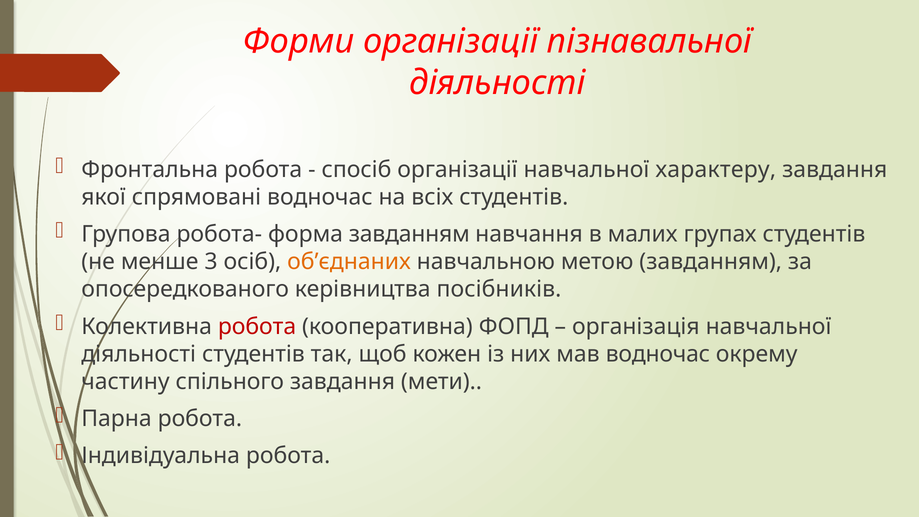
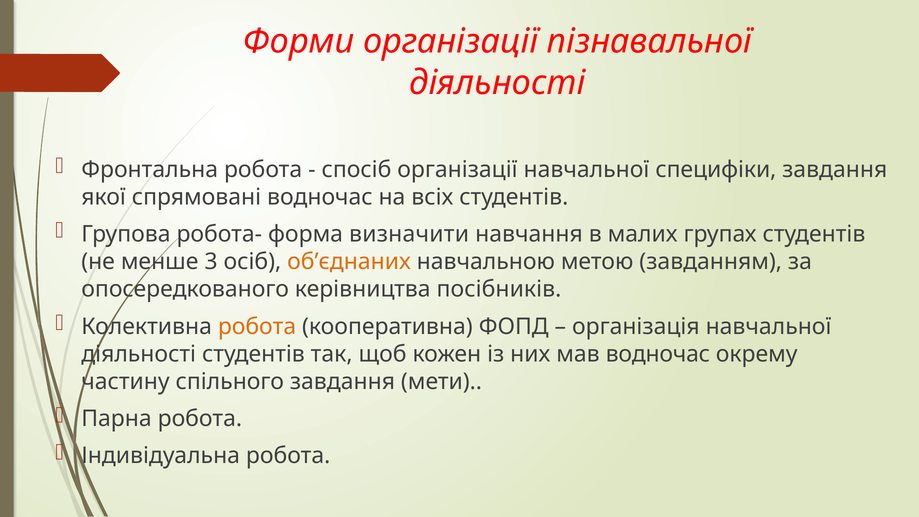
характеру: характеру -> специфіки (716, 169)
форма завданням: завданням -> визначити (409, 234)
робота colour: red -> orange (257, 326)
